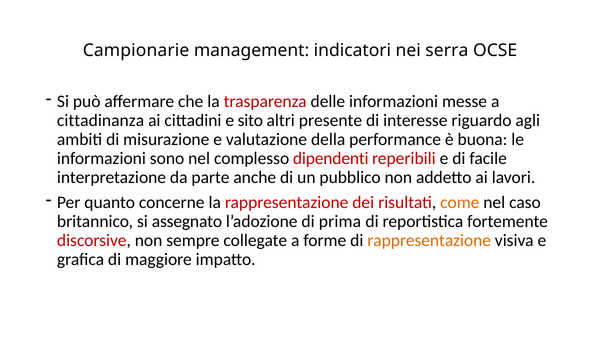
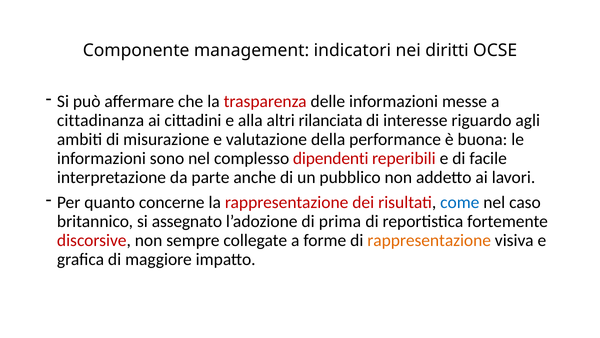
Campionarie: Campionarie -> Componente (136, 50)
serra: serra -> diritti (447, 50)
sito: sito -> alla (250, 120)
presente: presente -> rilanciata (331, 120)
come colour: orange -> blue (460, 202)
